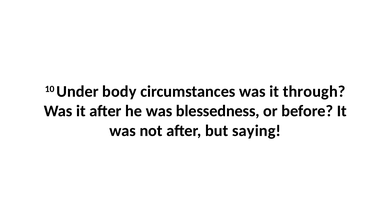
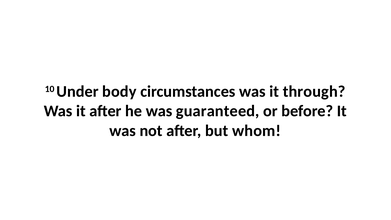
blessedness: blessedness -> guaranteed (218, 111)
saying: saying -> whom (257, 131)
